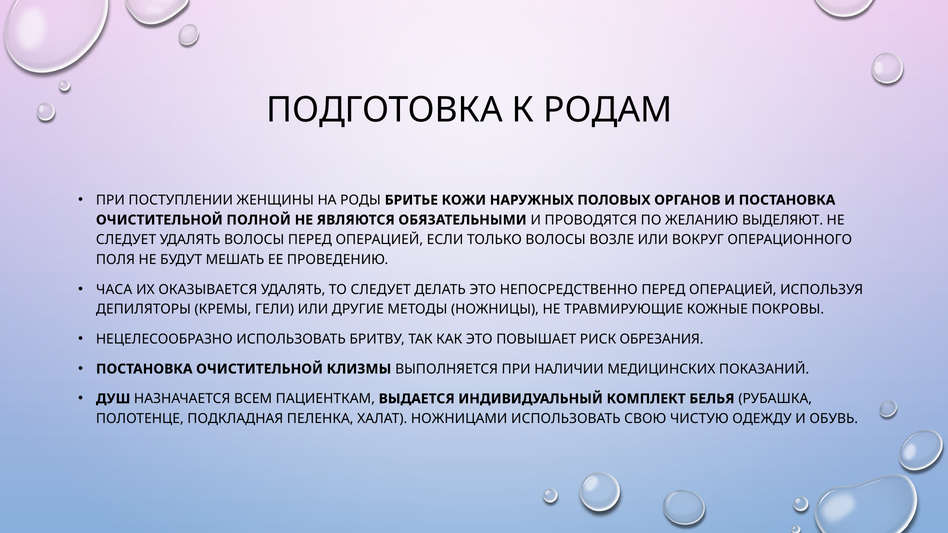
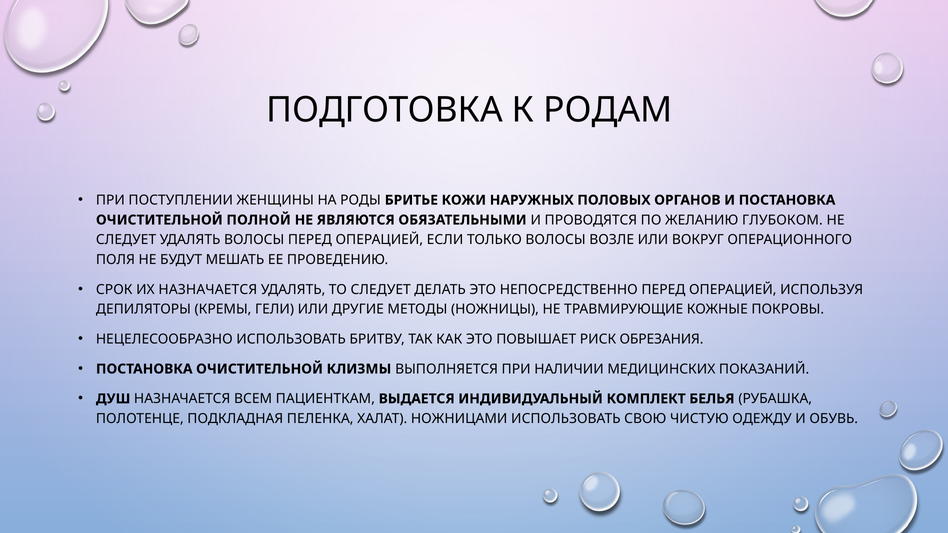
ВЫДЕЛЯЮТ: ВЫДЕЛЯЮТ -> ГЛУБОКОМ (782, 220)
ЧАСА: ЧАСА -> СРОК (114, 290)
ИХ ОКАЗЫВАЕТСЯ: ОКАЗЫВАЕТСЯ -> НАЗНАЧАЕТСЯ (208, 290)
